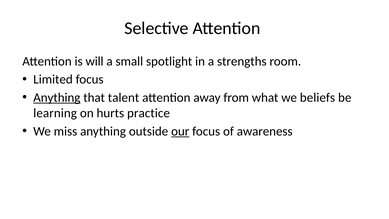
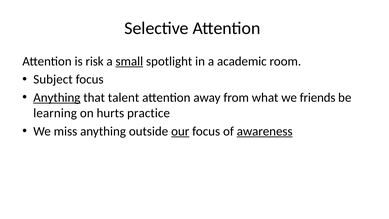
will: will -> risk (95, 61)
small underline: none -> present (129, 61)
strengths: strengths -> academic (242, 61)
Limited: Limited -> Subject (53, 79)
beliefs: beliefs -> friends (318, 98)
awareness underline: none -> present (265, 131)
